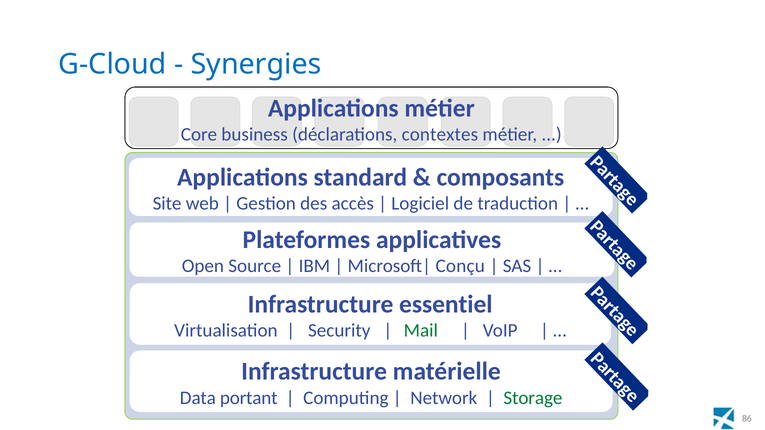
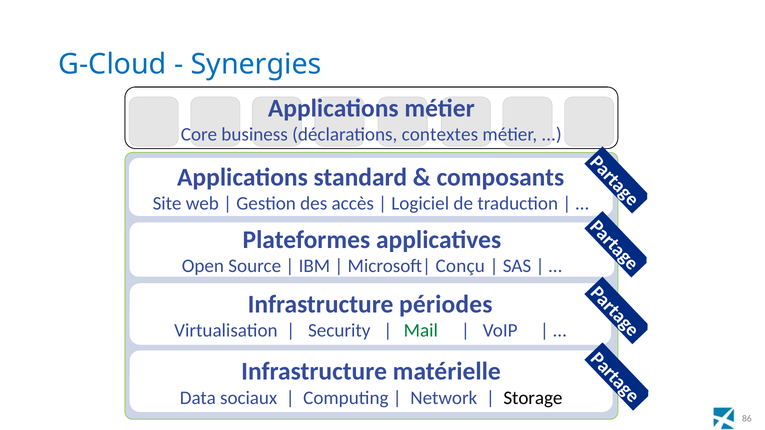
essentiel: essentiel -> périodes (446, 305)
portant: portant -> sociaux (249, 398)
Storage colour: green -> black (533, 398)
